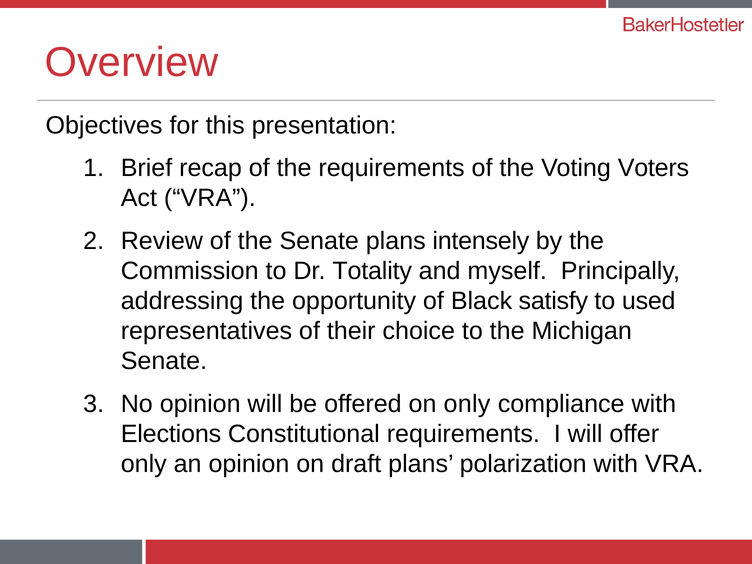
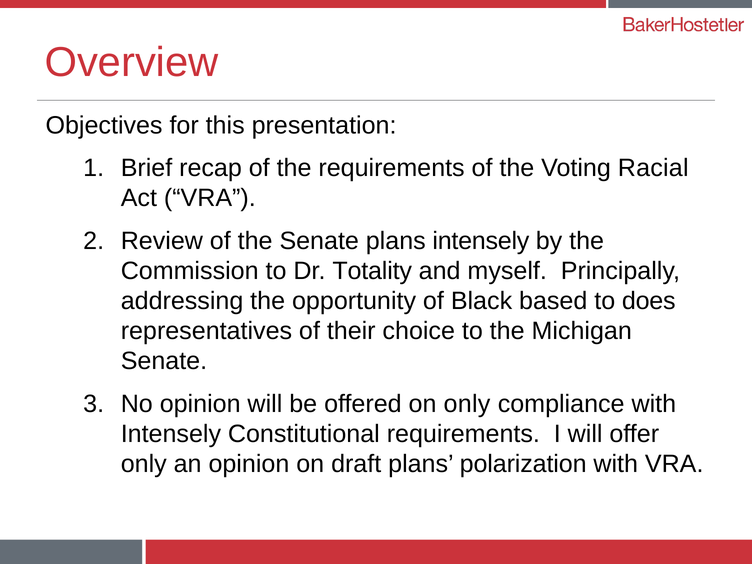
Voters: Voters -> Racial (653, 168)
satisfy: satisfy -> based (553, 301)
used: used -> does (649, 301)
Elections: Elections -> Intensely (171, 434)
